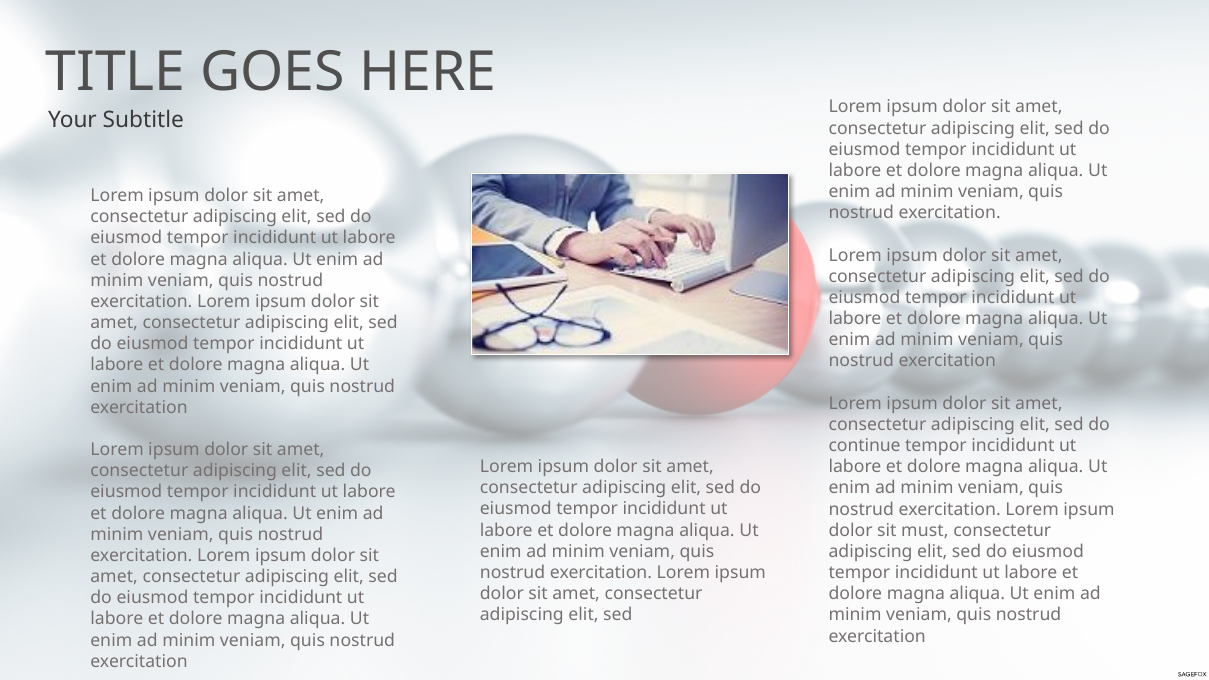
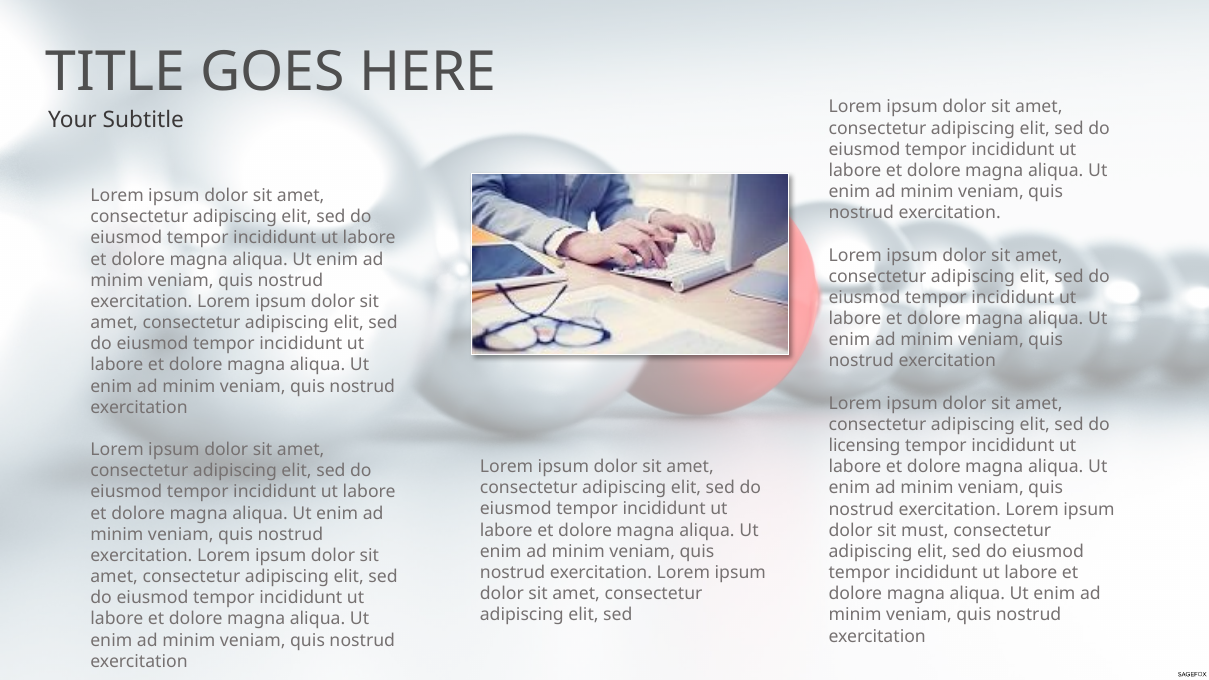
continue: continue -> licensing (865, 446)
